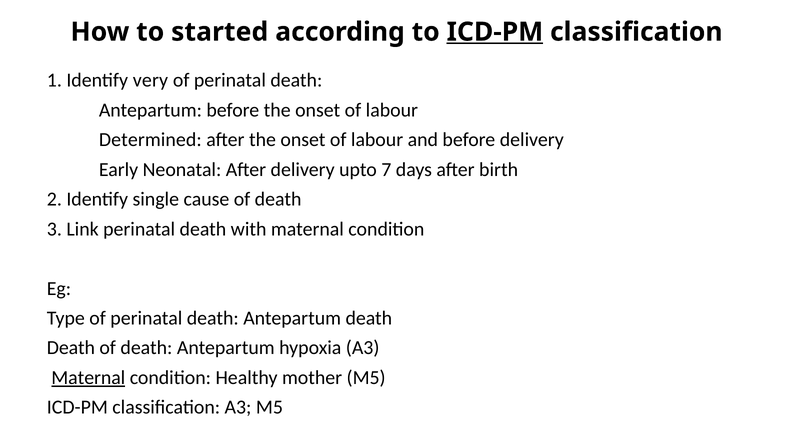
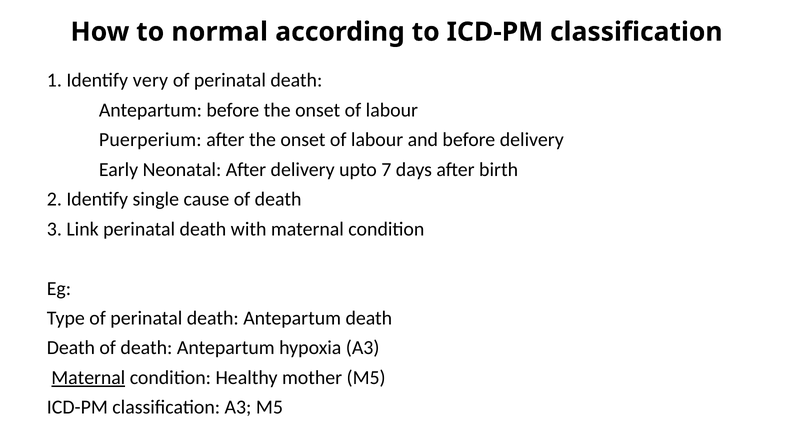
started: started -> normal (220, 32)
ICD-PM underline: present -> none (495, 32)
Determined: Determined -> Puerperium (150, 140)
